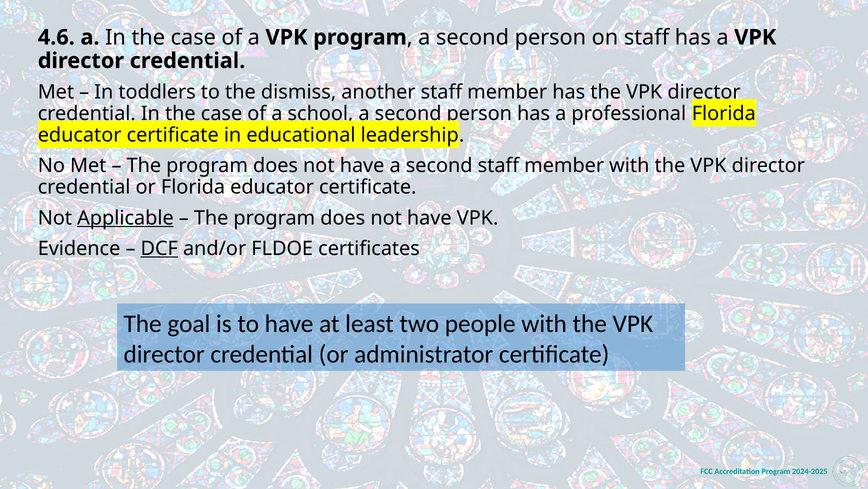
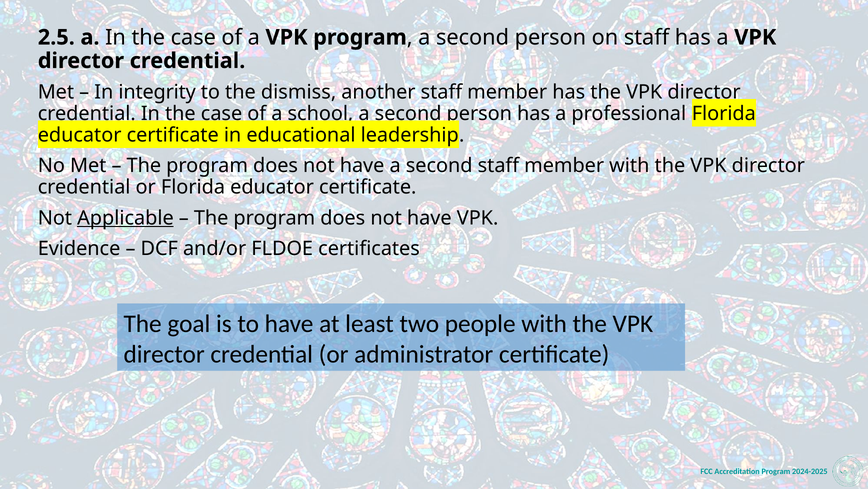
4.6: 4.6 -> 2.5 (56, 37)
toddlers: toddlers -> integrity (157, 92)
DCF underline: present -> none (159, 248)
